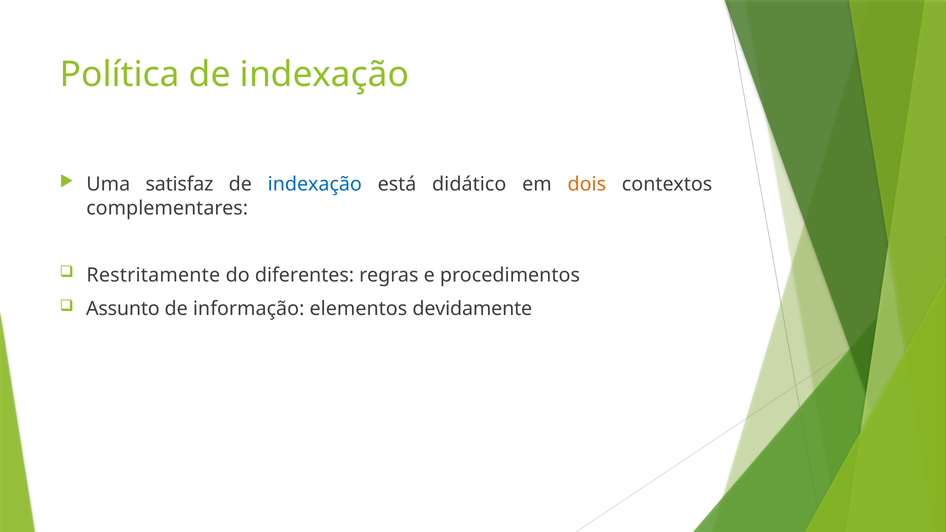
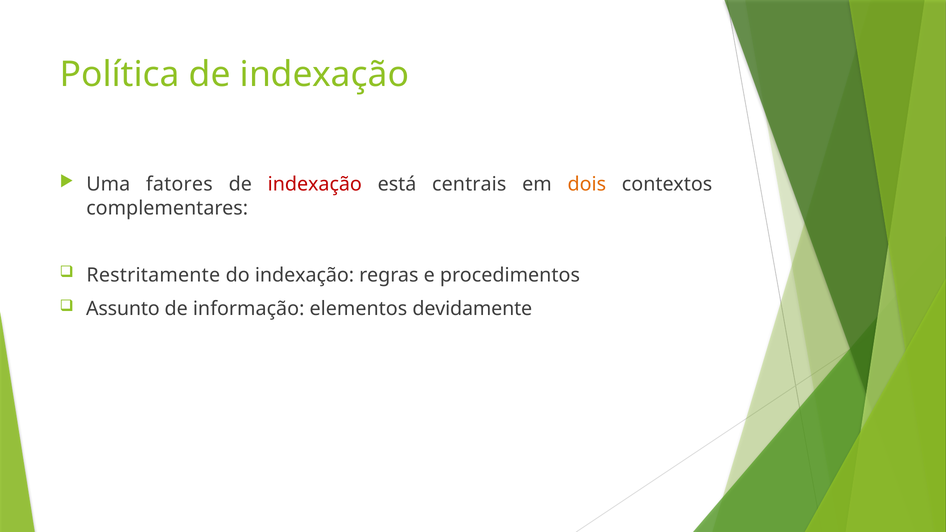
satisfaz: satisfaz -> fatores (179, 184)
indexação colour: blue -> red (315, 184)
didático: didático -> centrais (469, 184)
do diferentes: diferentes -> indexação (305, 275)
